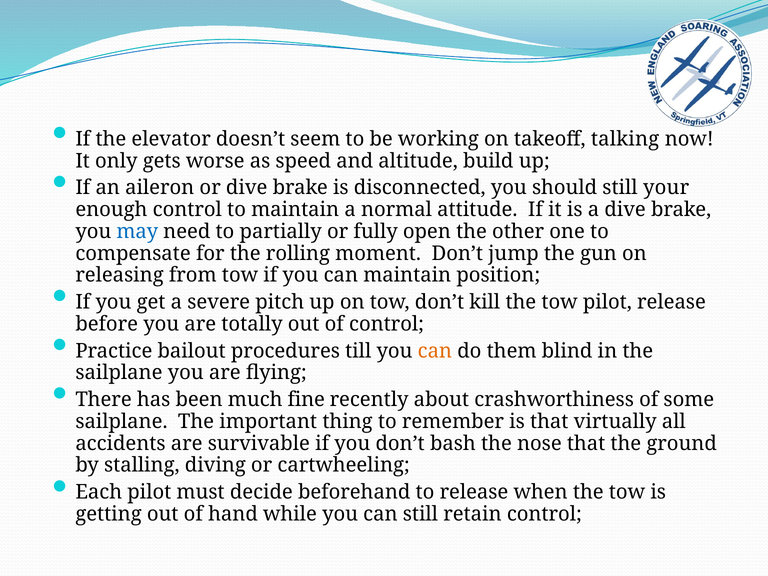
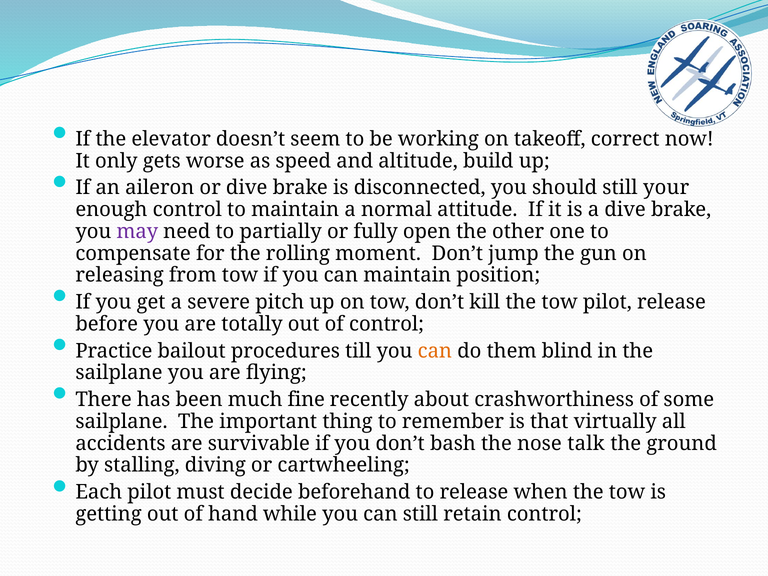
talking: talking -> correct (625, 139)
may colour: blue -> purple (137, 231)
nose that: that -> talk (586, 443)
